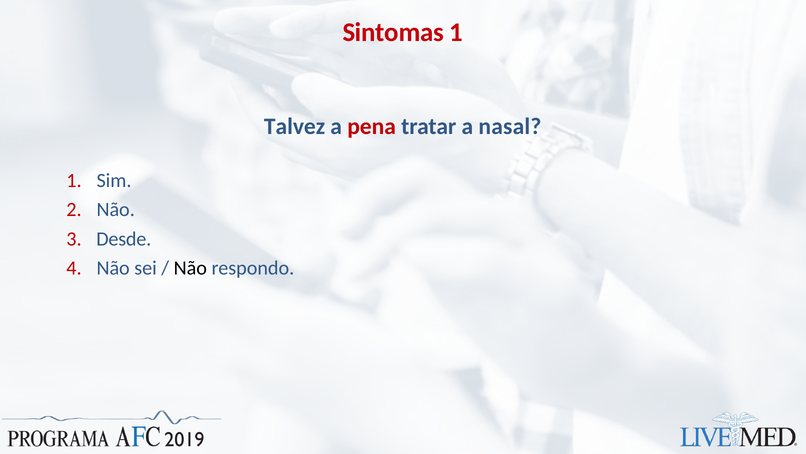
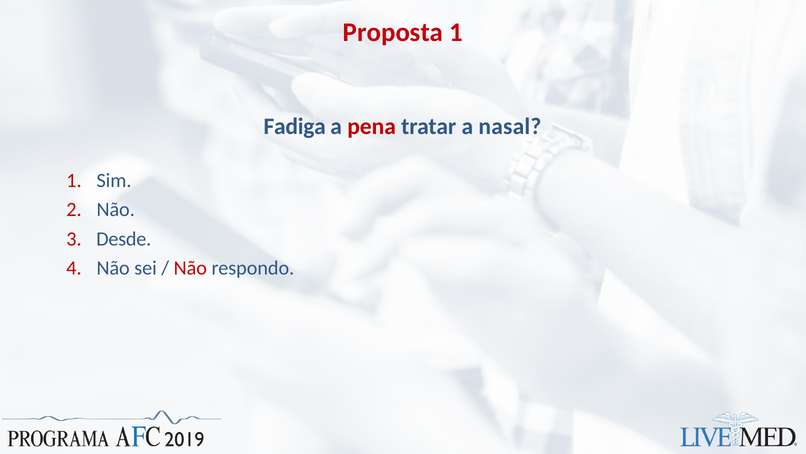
Sintomas: Sintomas -> Proposta (393, 32)
Talvez: Talvez -> Fadiga (295, 126)
Não colour: black -> red (190, 268)
